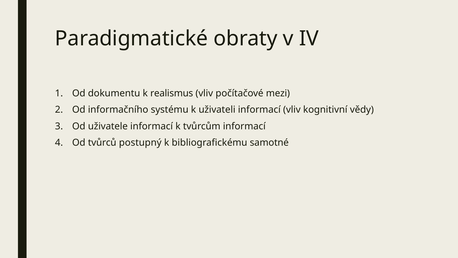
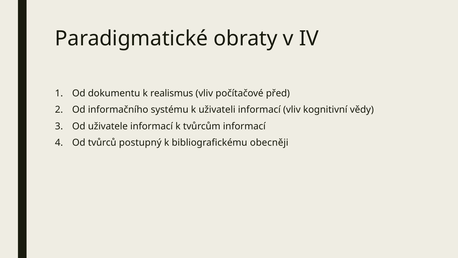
mezi: mezi -> před (278, 93)
samotné: samotné -> obecněji (269, 143)
